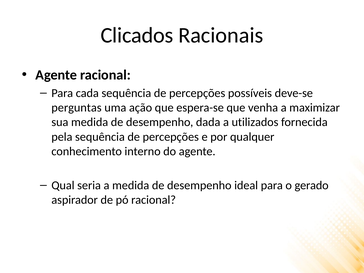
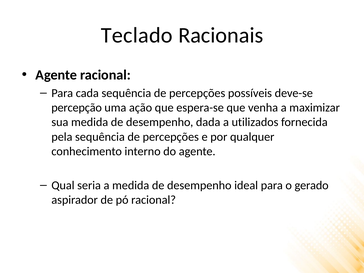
Clicados: Clicados -> Teclado (137, 35)
perguntas: perguntas -> percepção (77, 108)
